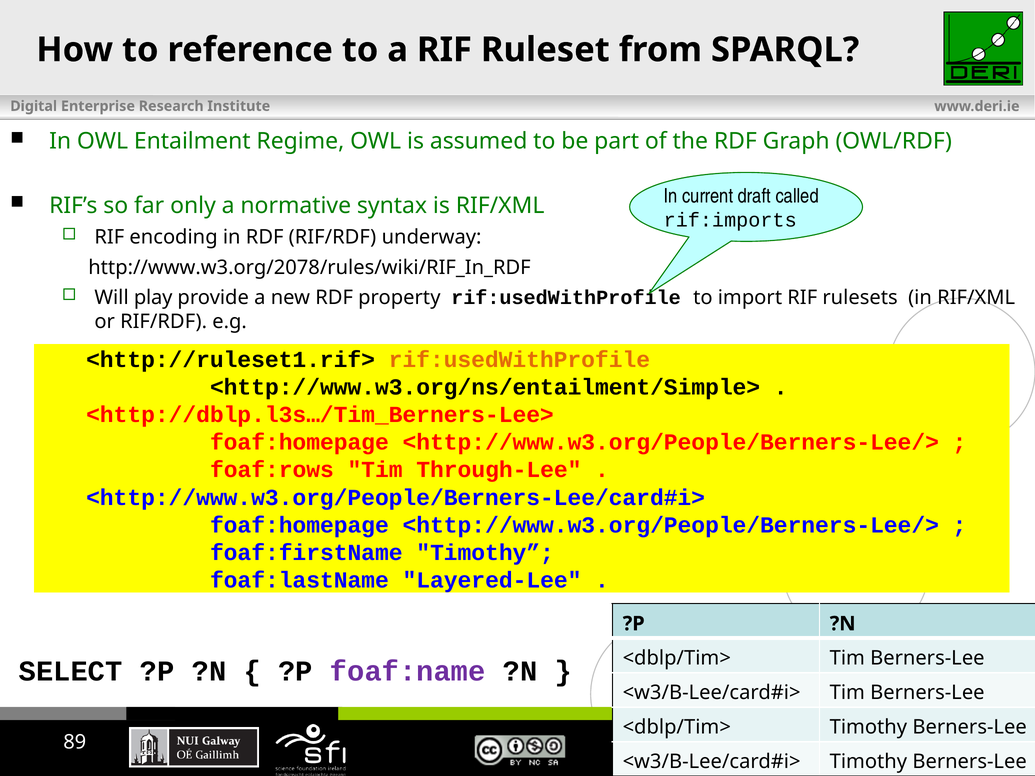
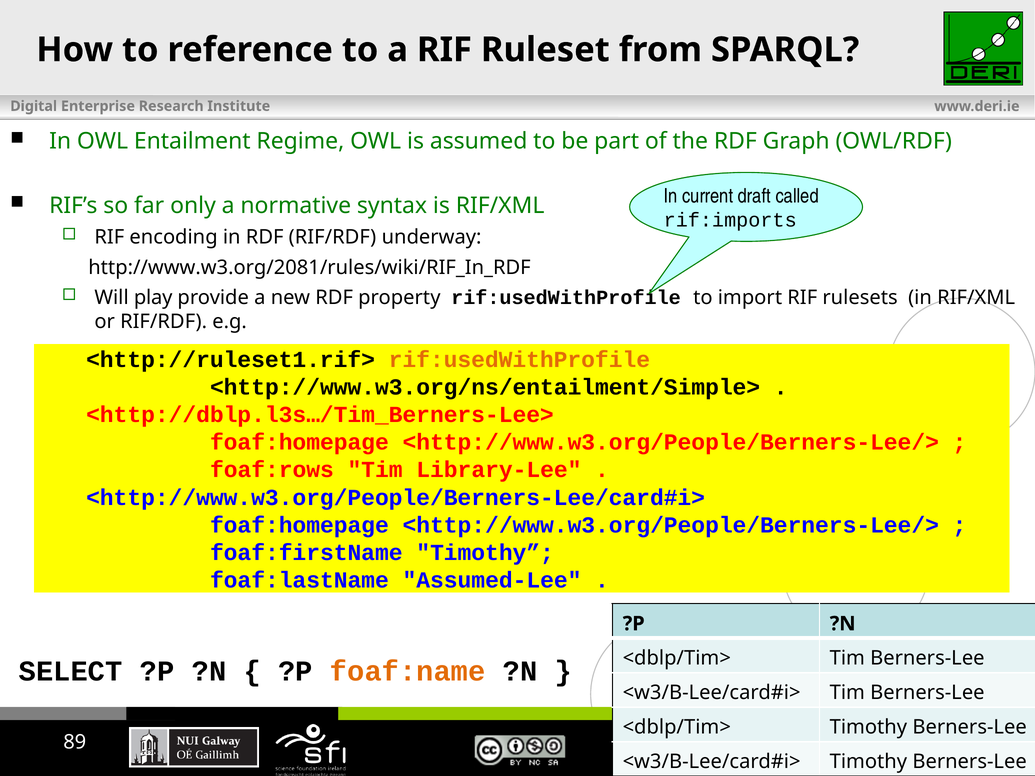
http://www.w3.org/2078/rules/wiki/RIF_In_RDF: http://www.w3.org/2078/rules/wiki/RIF_In_RDF -> http://www.w3.org/2081/rules/wiki/RIF_In_RDF (309, 268)
Through-Lee: Through-Lee -> Library-Lee (499, 470)
Layered-Lee: Layered-Lee -> Assumed-Lee (492, 580)
foaf:name colour: purple -> orange (408, 671)
